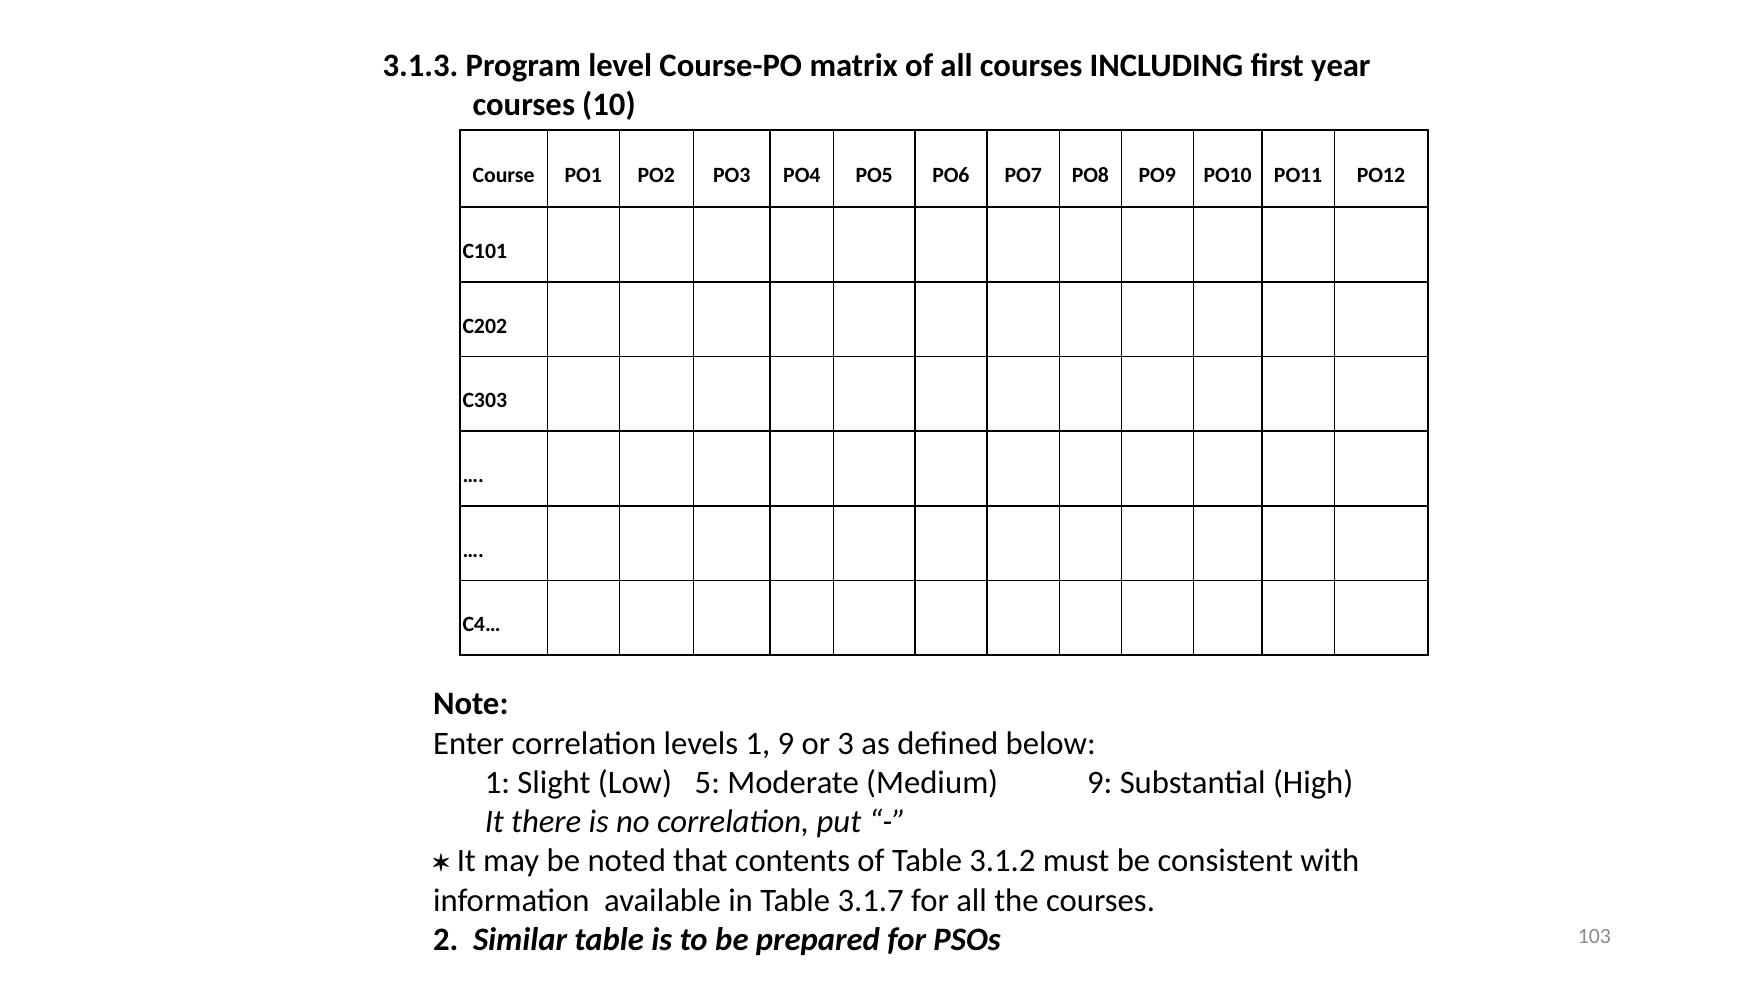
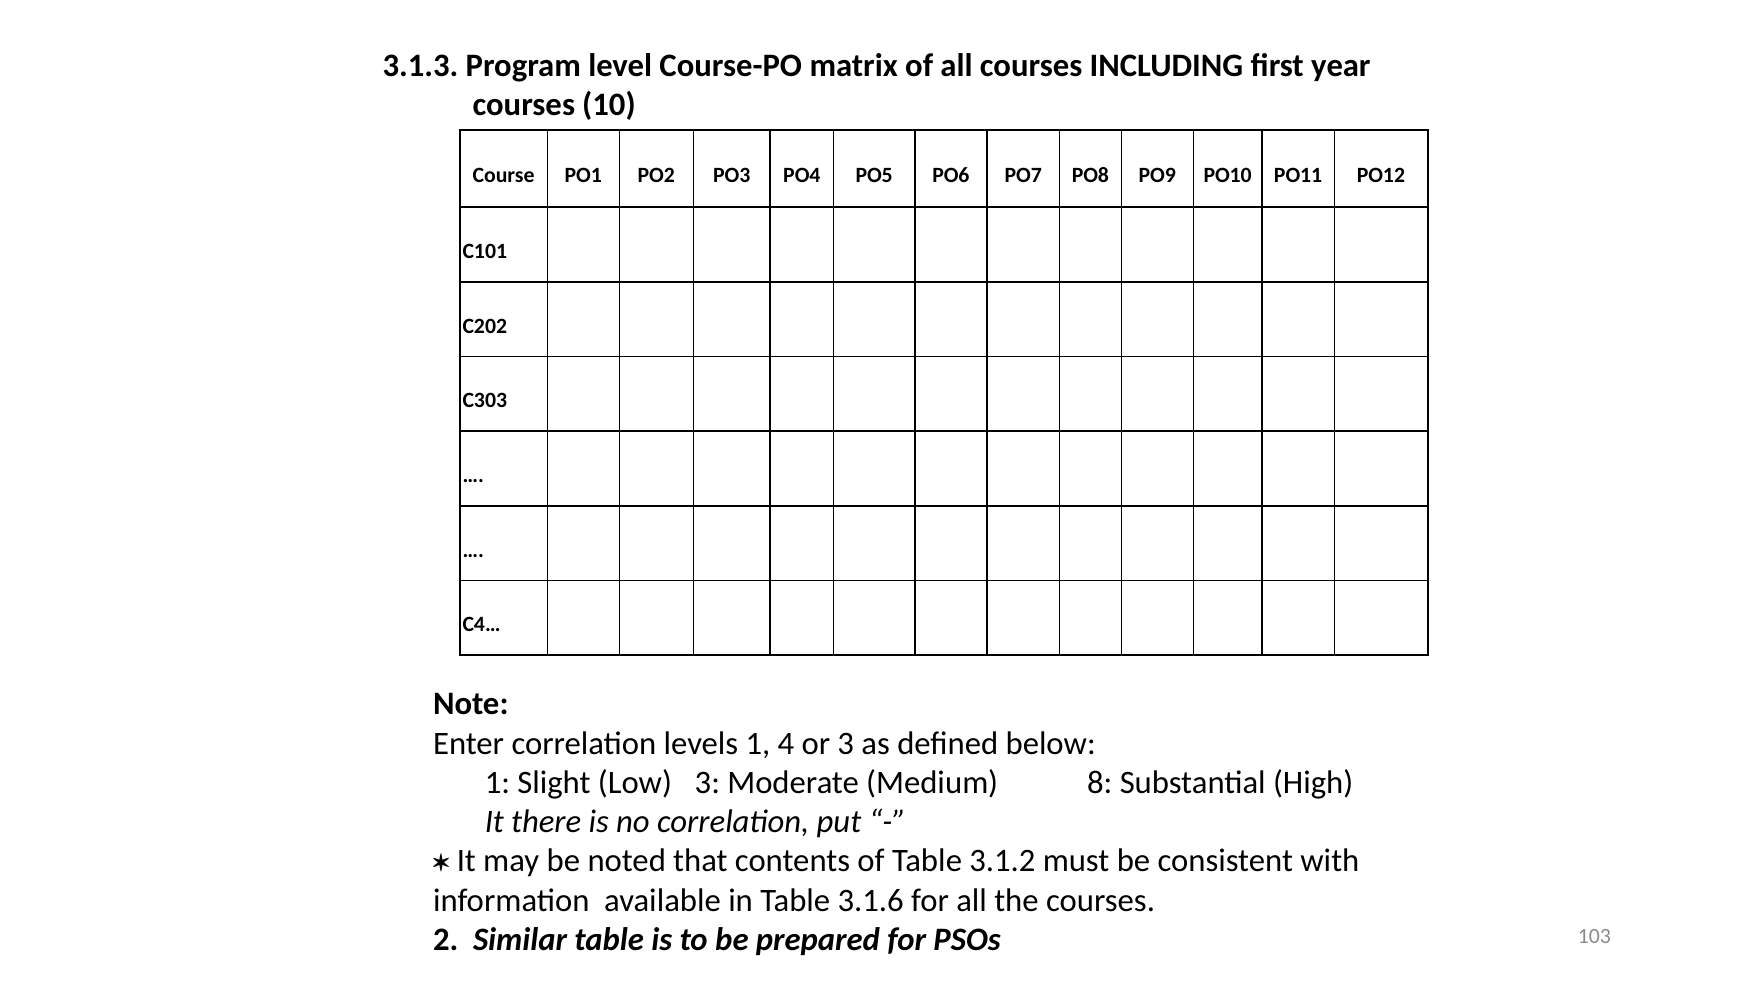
1 9: 9 -> 4 (786, 743)
Low 5: 5 -> 3 (707, 783)
Medium 9: 9 -> 8 (1100, 783)
3.1.7: 3.1.7 -> 3.1.6 (871, 900)
